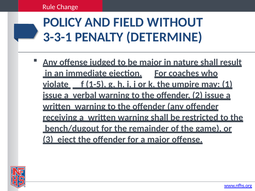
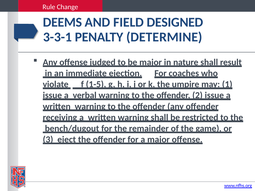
POLICY: POLICY -> DEEMS (62, 22)
WITHOUT: WITHOUT -> DESIGNED (175, 22)
